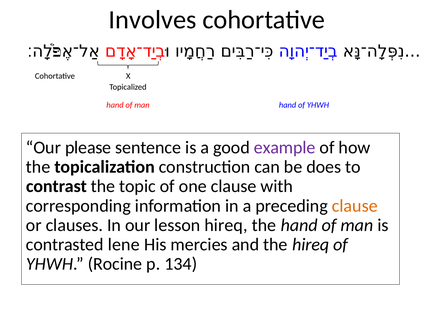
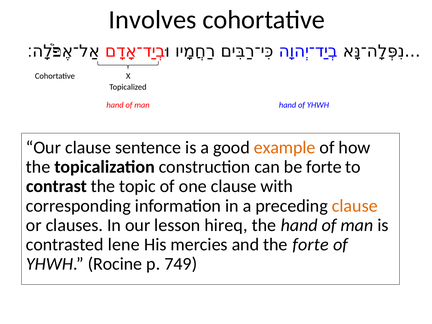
Our please: please -> clause (88, 147)
example colour: purple -> orange (285, 147)
be does: does -> forte (324, 167)
the hireq: hireq -> forte (310, 245)
134: 134 -> 749 (181, 264)
